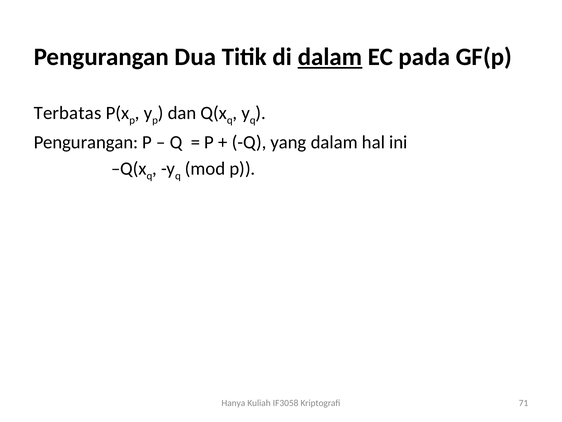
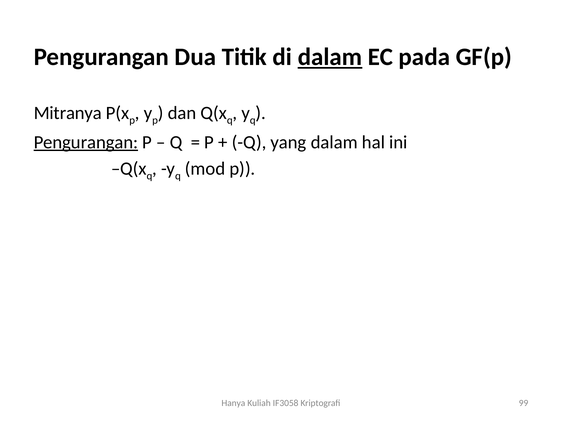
Terbatas: Terbatas -> Mitranya (68, 113)
Pengurangan underline: none -> present (86, 142)
71: 71 -> 99 (524, 402)
